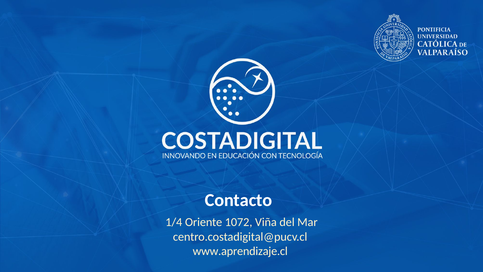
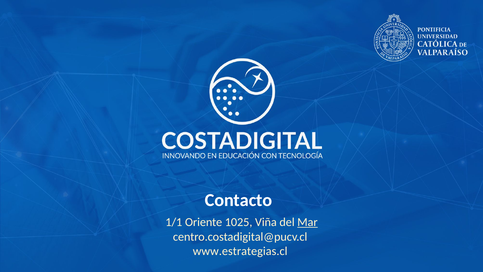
1/4: 1/4 -> 1/1 (174, 222)
1072: 1072 -> 1025 (239, 222)
Mar underline: none -> present (307, 222)
www.aprendizaje.cl: www.aprendizaje.cl -> www.estrategias.cl (240, 251)
